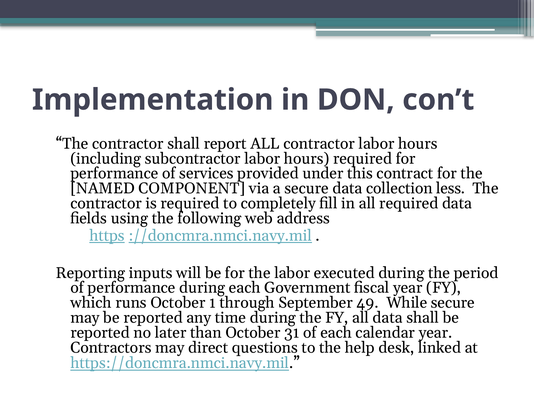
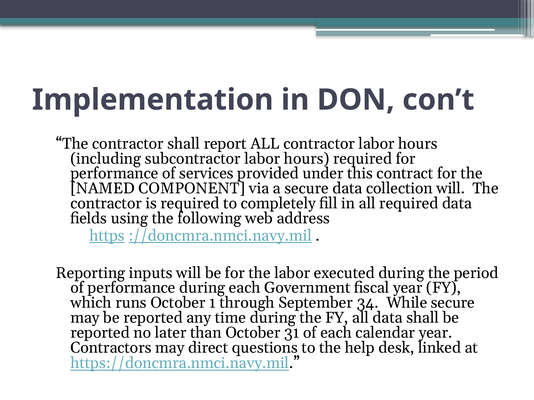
collection less: less -> will (451, 189)
49: 49 -> 34 (368, 303)
